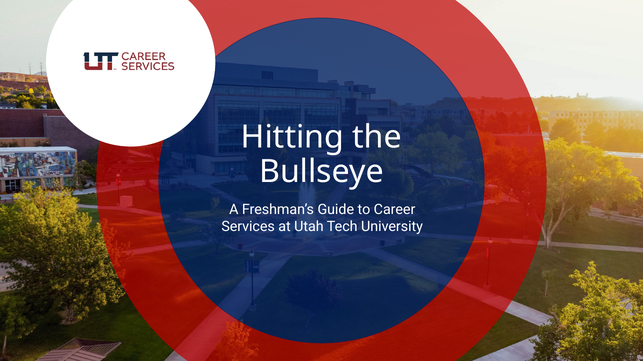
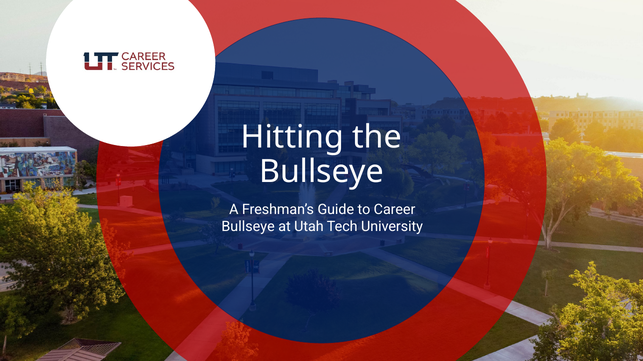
Services: Services -> Bullseye (248, 227)
